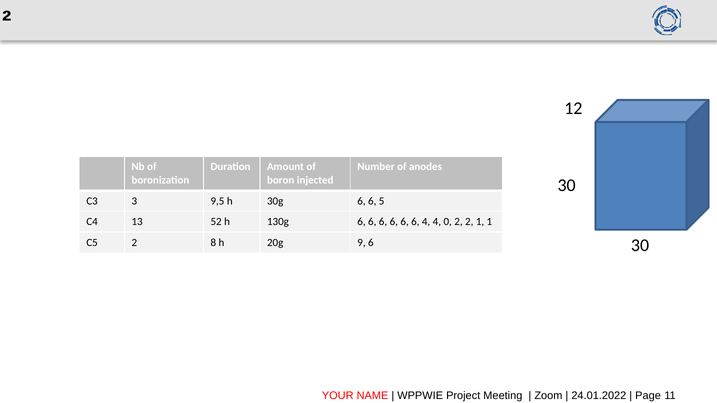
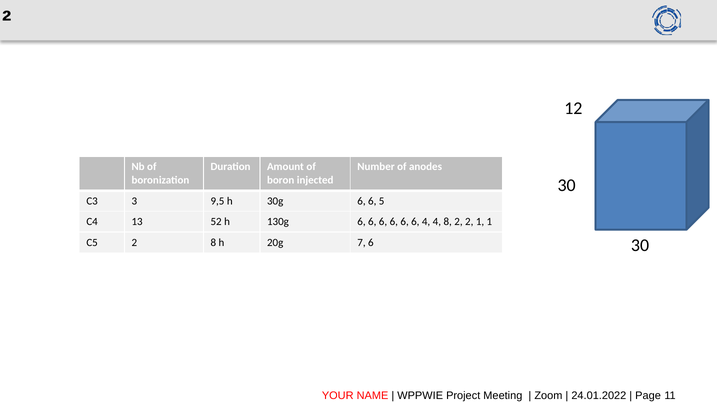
4 0: 0 -> 8 (448, 222)
9: 9 -> 7 (361, 243)
